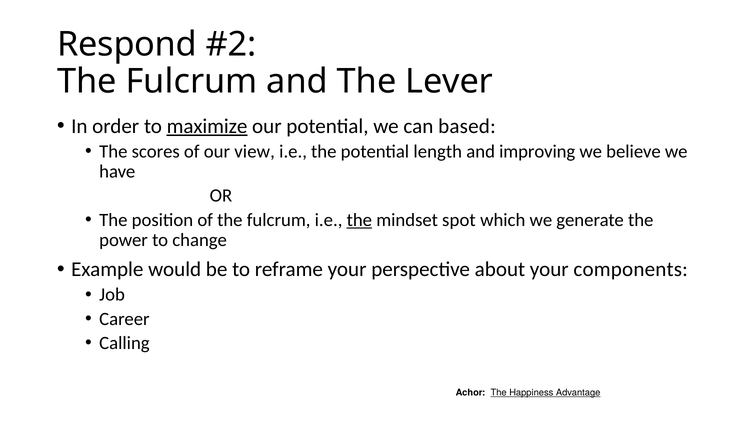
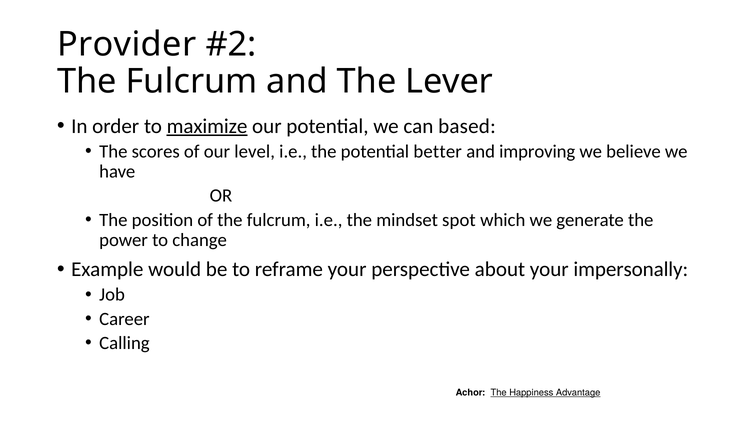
Respond: Respond -> Provider (127, 44)
view: view -> level (255, 152)
length: length -> better (438, 152)
the underline: present -> none (359, 220)
components: components -> impersonally (631, 270)
